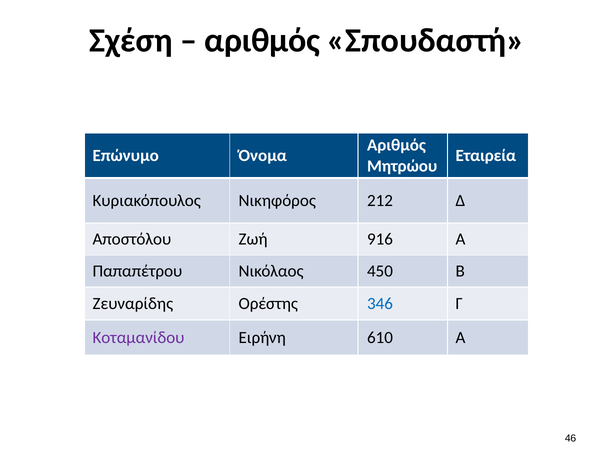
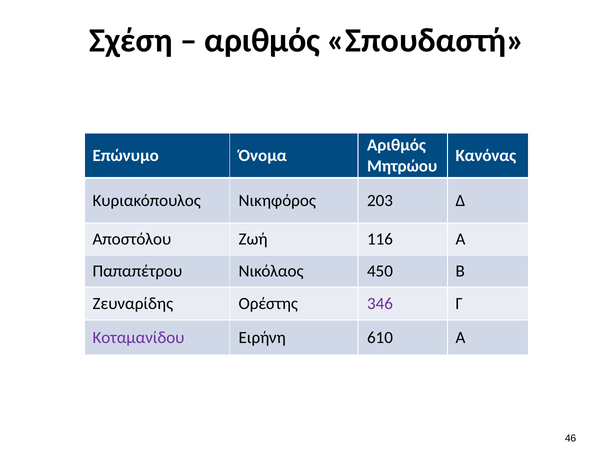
Εταιρεία: Εταιρεία -> Κανόνας (486, 156)
212: 212 -> 203 (380, 201)
916: 916 -> 116 (380, 240)
346 colour: blue -> purple (380, 304)
